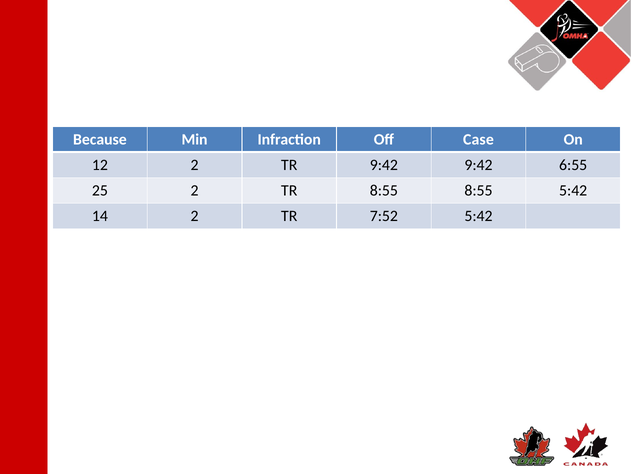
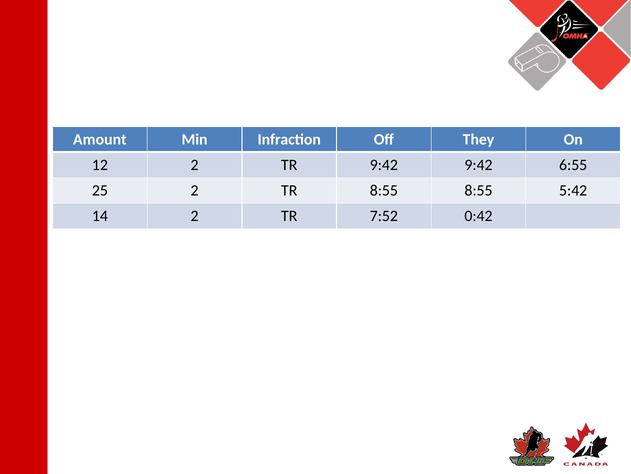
Because: Because -> Amount (100, 139)
Case: Case -> They (479, 139)
7:52 5:42: 5:42 -> 0:42 (479, 216)
